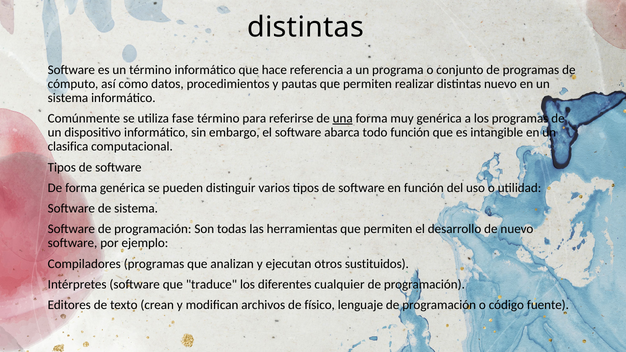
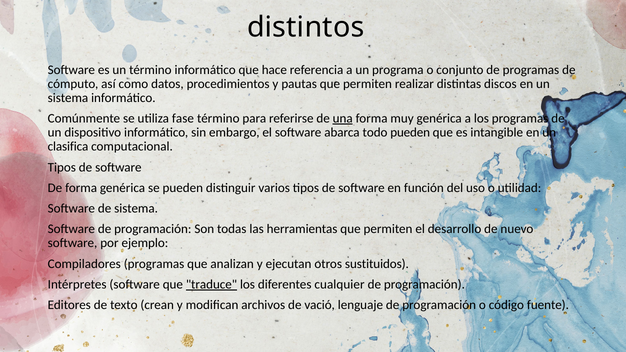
distintas: distintas -> distintos (306, 27)
distintas nuevo: nuevo -> discos (500, 84)
todo función: función -> pueden (410, 133)
traduce underline: none -> present (211, 284)
físico: físico -> vació (320, 305)
